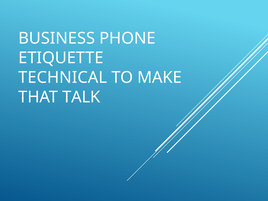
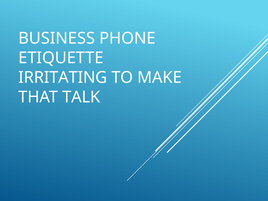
TECHNICAL: TECHNICAL -> IRRITATING (63, 78)
